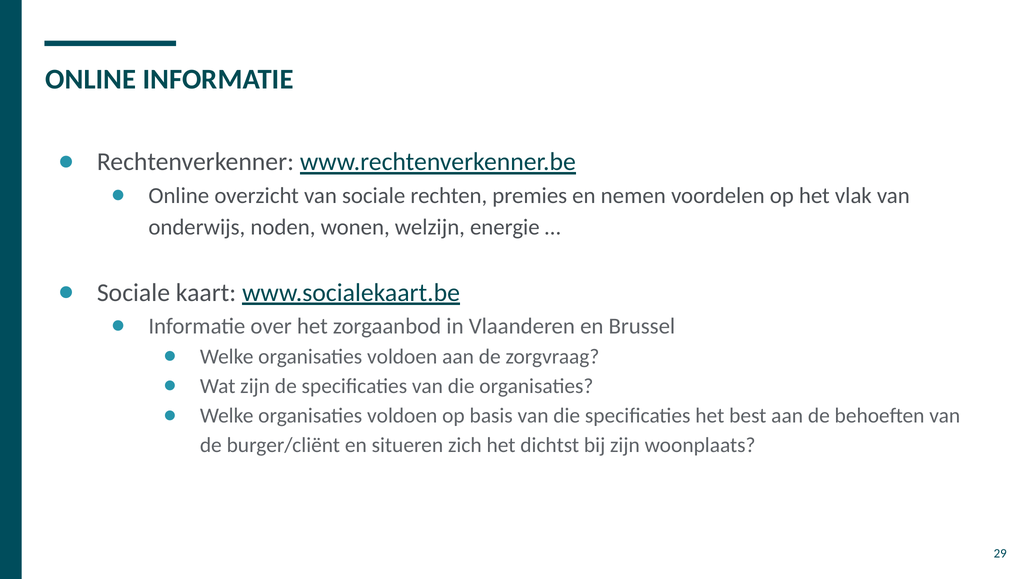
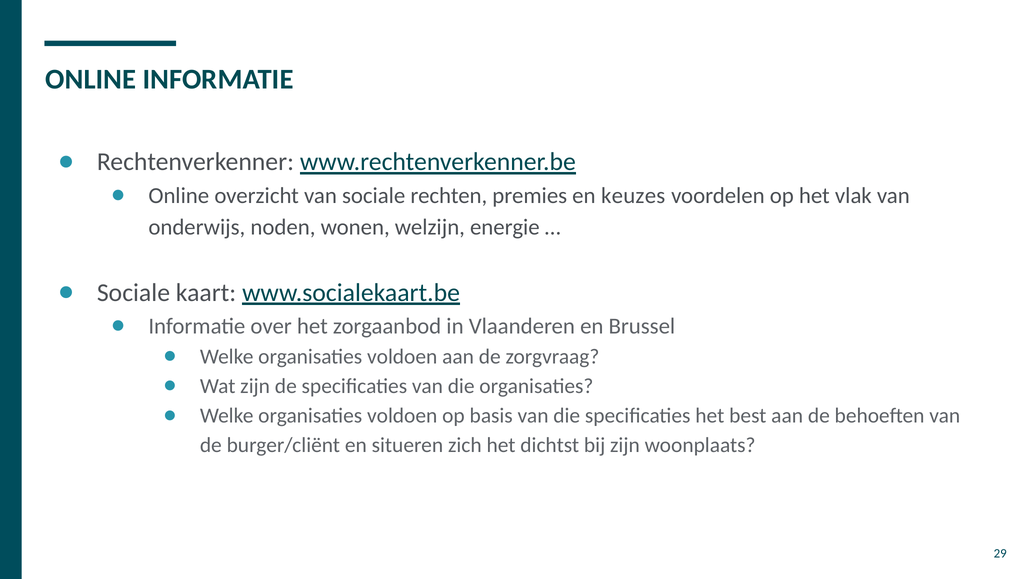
nemen: nemen -> keuzes (633, 196)
